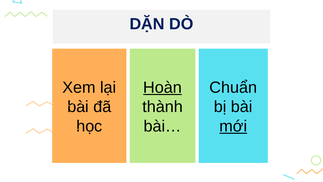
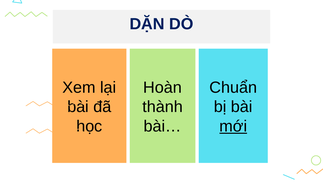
Hoàn underline: present -> none (163, 88)
